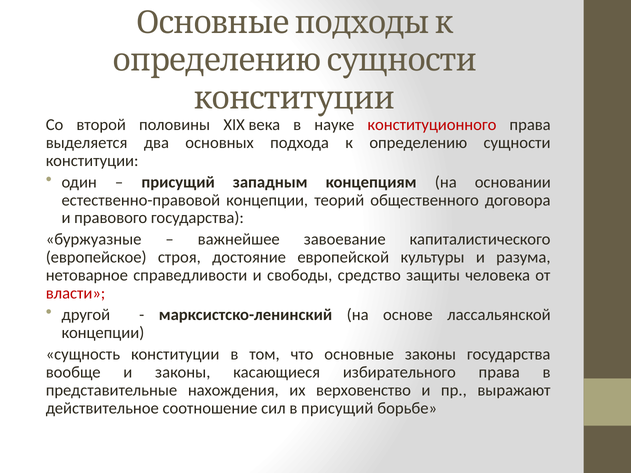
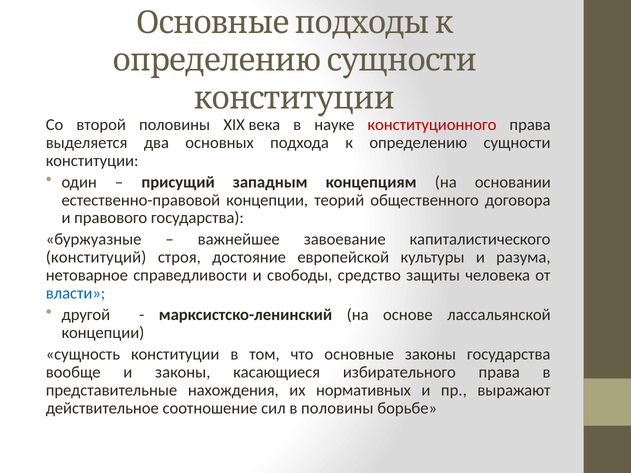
европейское: европейское -> конституций (96, 258)
власти colour: red -> blue (76, 294)
верховенство: верховенство -> нормативных (364, 390)
в присущий: присущий -> половины (337, 408)
